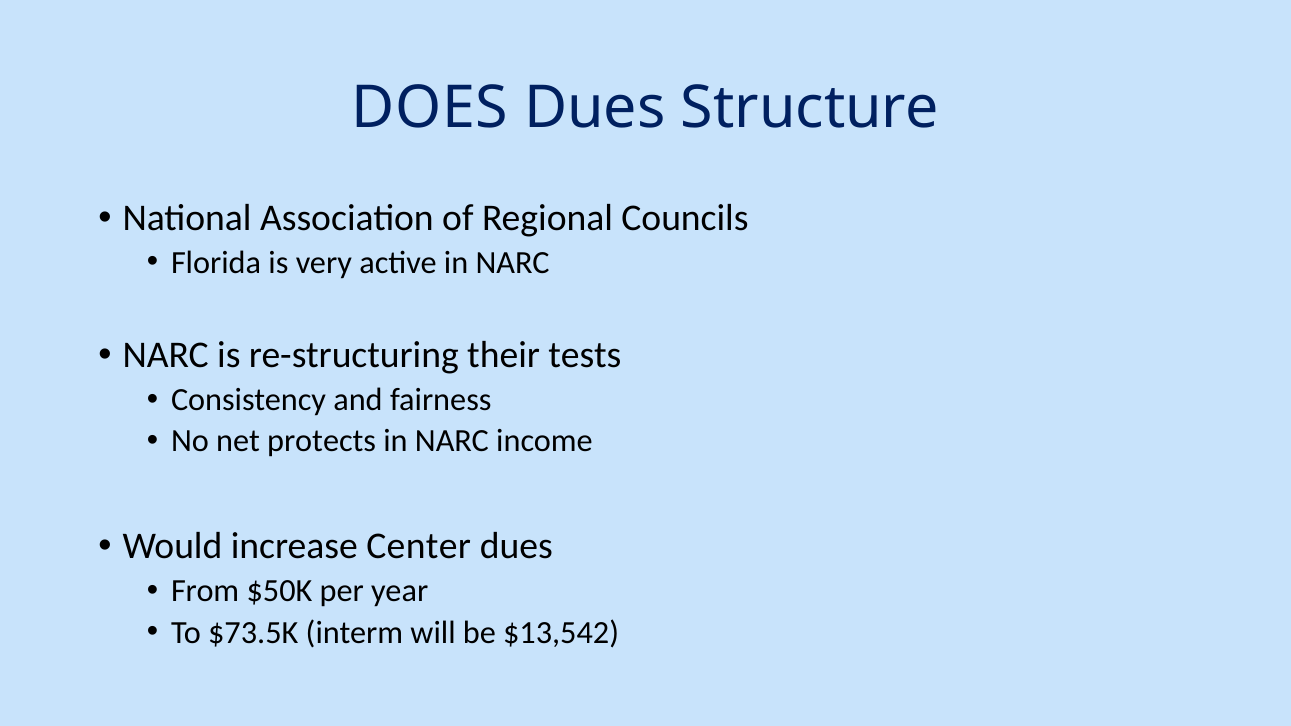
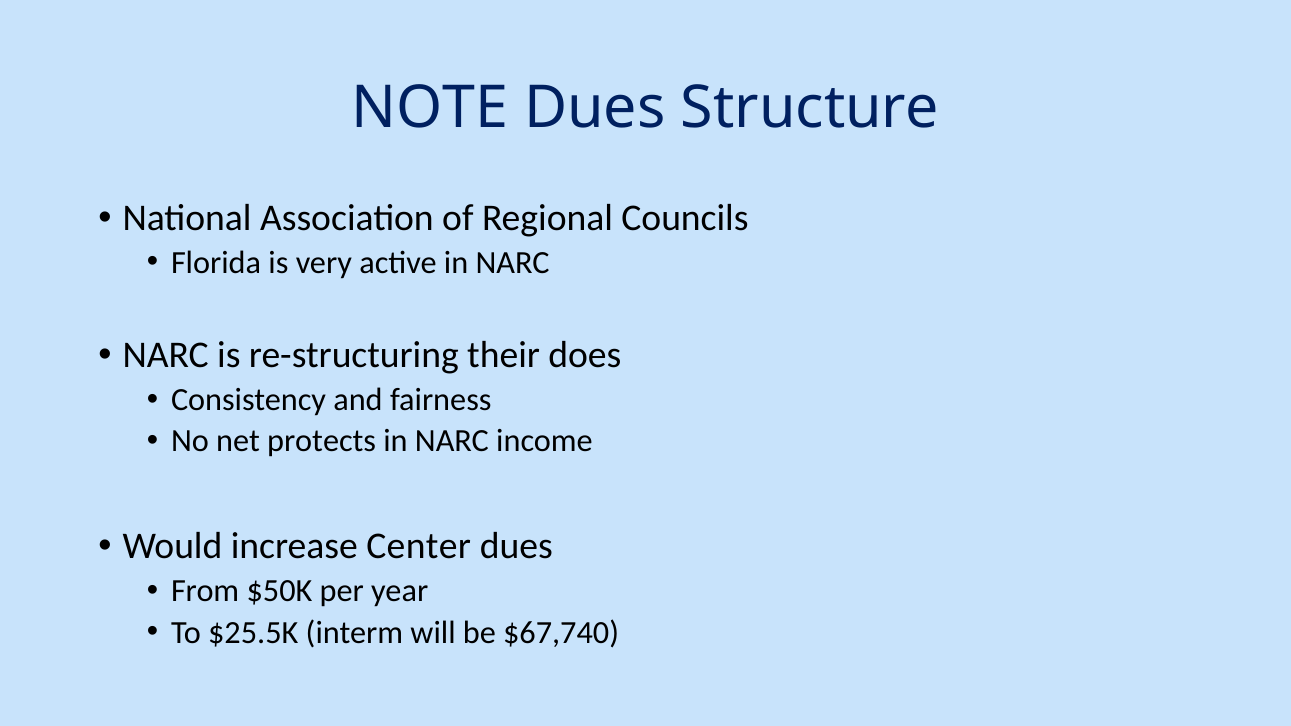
DOES: DOES -> NOTE (430, 108)
tests: tests -> does (585, 355)
$73.5K: $73.5K -> $25.5K (253, 633)
$13,542: $13,542 -> $67,740 (561, 633)
